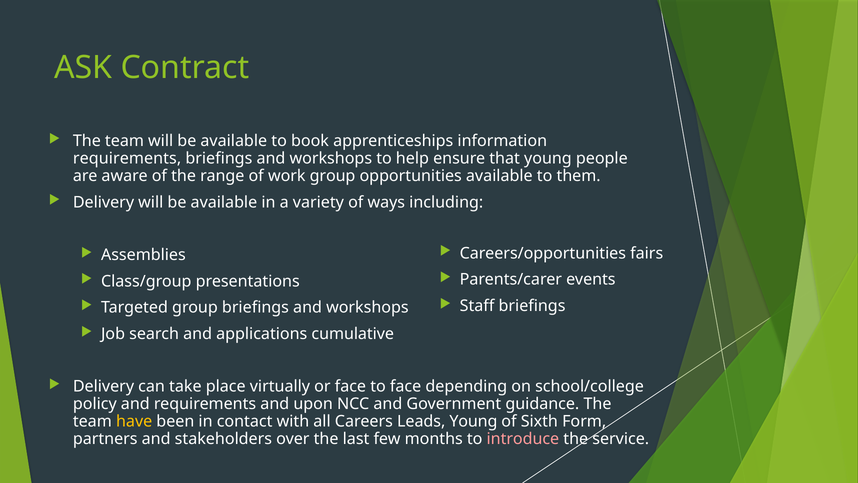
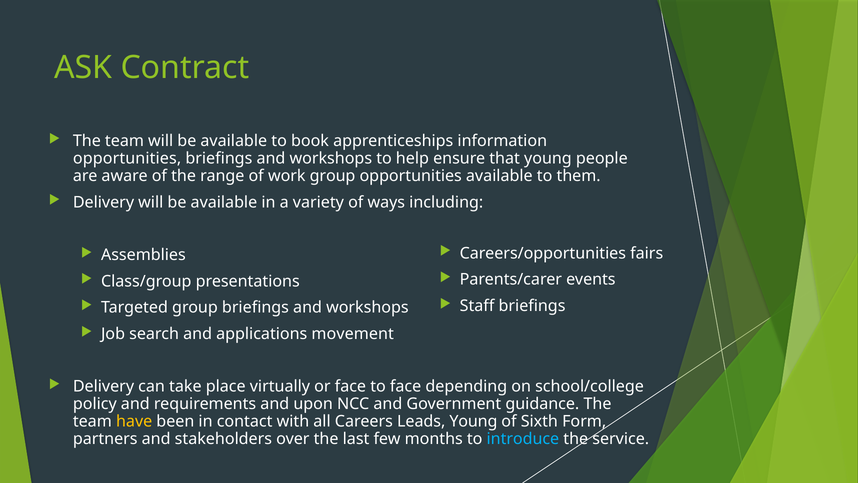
requirements: requirements -> opportunities (127, 158)
cumulative: cumulative -> movement (353, 334)
introduce colour: pink -> light blue (523, 438)
